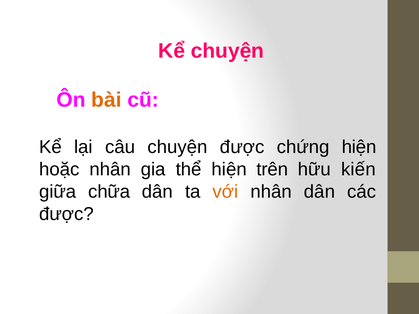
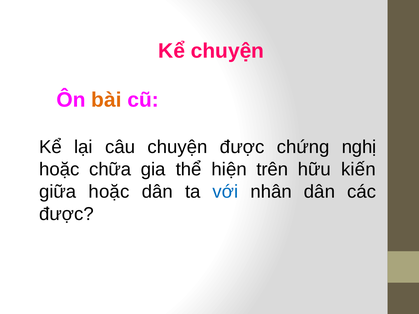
chứng hiện: hiện -> nghị (359, 147)
hoặc nhân: nhân -> chữa (110, 170)
giữa chữa: chữa -> hoặc (109, 192)
với colour: orange -> blue (225, 192)
